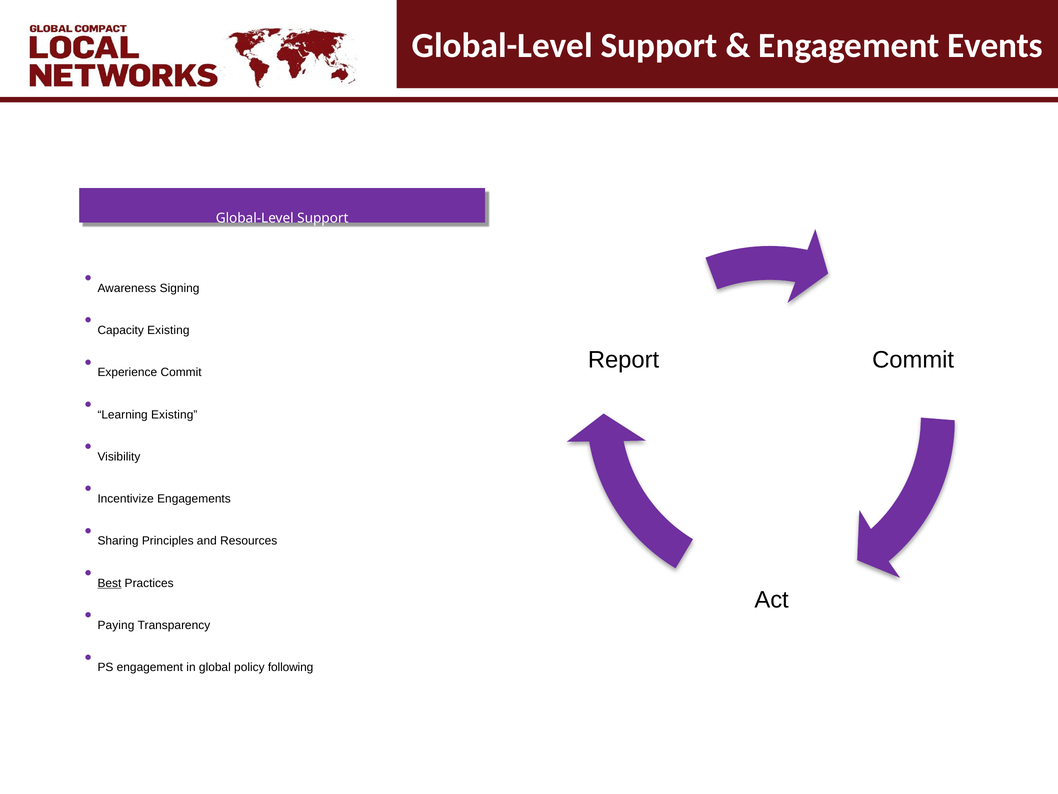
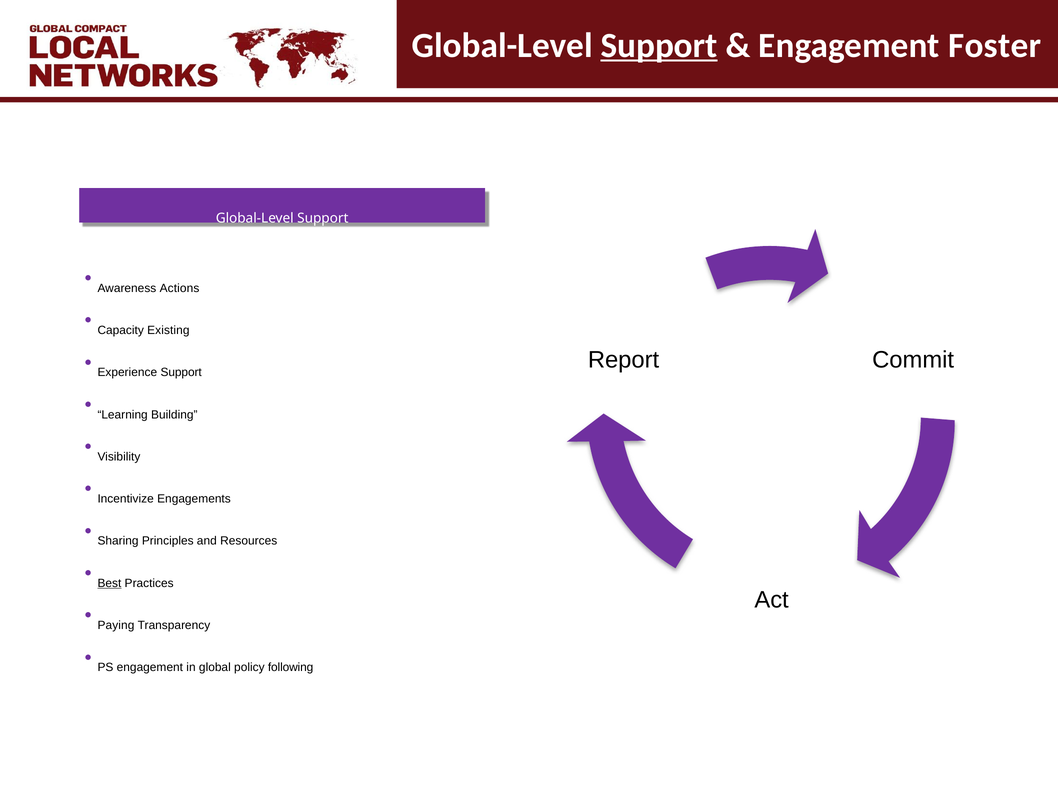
Support underline: none -> present (659, 45)
Events: Events -> Foster (995, 45)
Signing: Signing -> Actions (180, 288)
Experience Commit: Commit -> Support (181, 372)
Learning Existing: Existing -> Building (174, 414)
